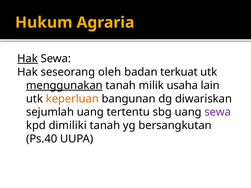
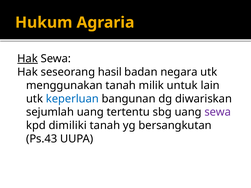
oleh: oleh -> hasil (110, 72)
terkuat: terkuat -> negara (179, 72)
menggunakan underline: present -> none (64, 85)
usaha: usaha -> untuk (182, 85)
keperluan colour: orange -> blue (72, 99)
Ps.40: Ps.40 -> Ps.43 (42, 139)
